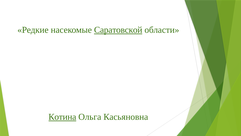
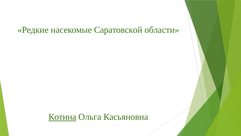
Саратовской underline: present -> none (118, 30)
